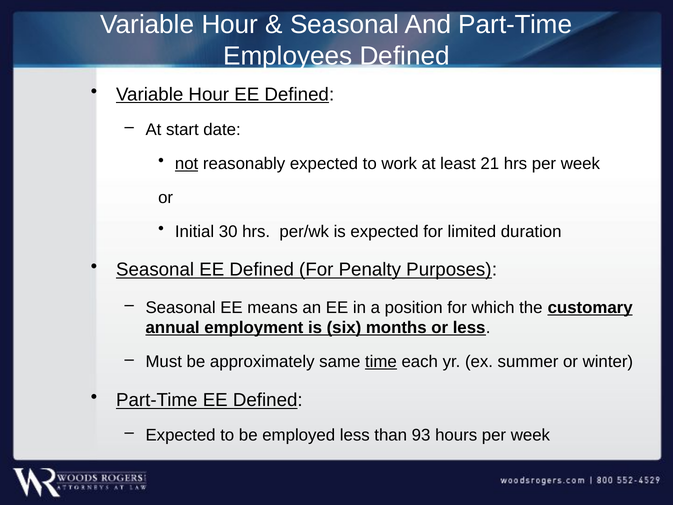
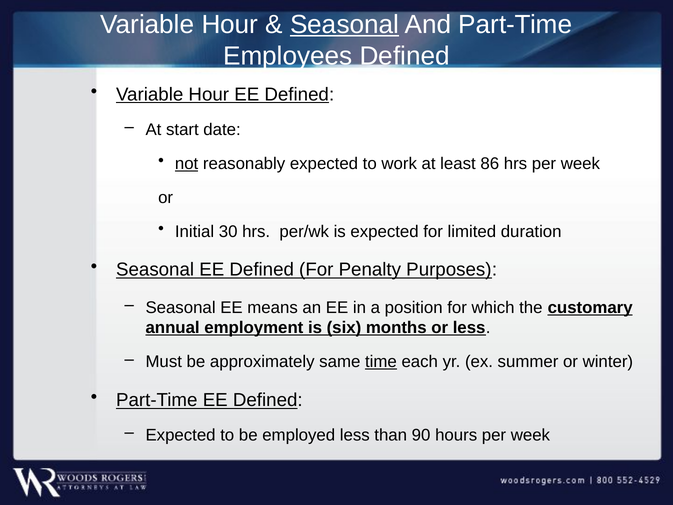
Seasonal underline: none -> present (345, 24)
21: 21 -> 86 (490, 163)
93: 93 -> 90 (421, 435)
